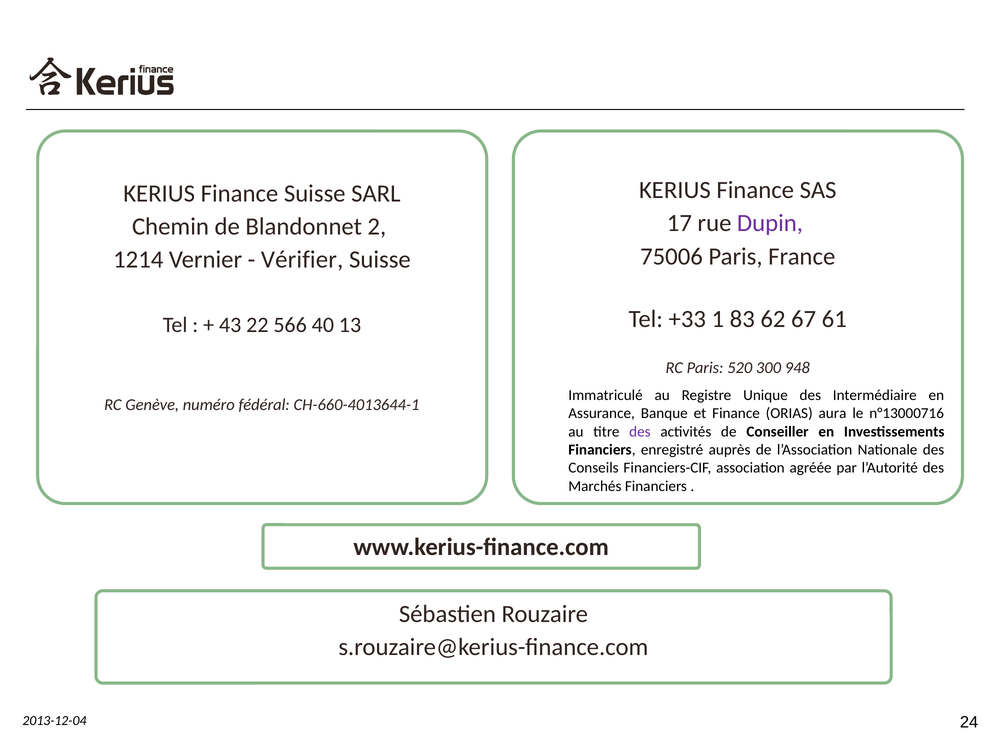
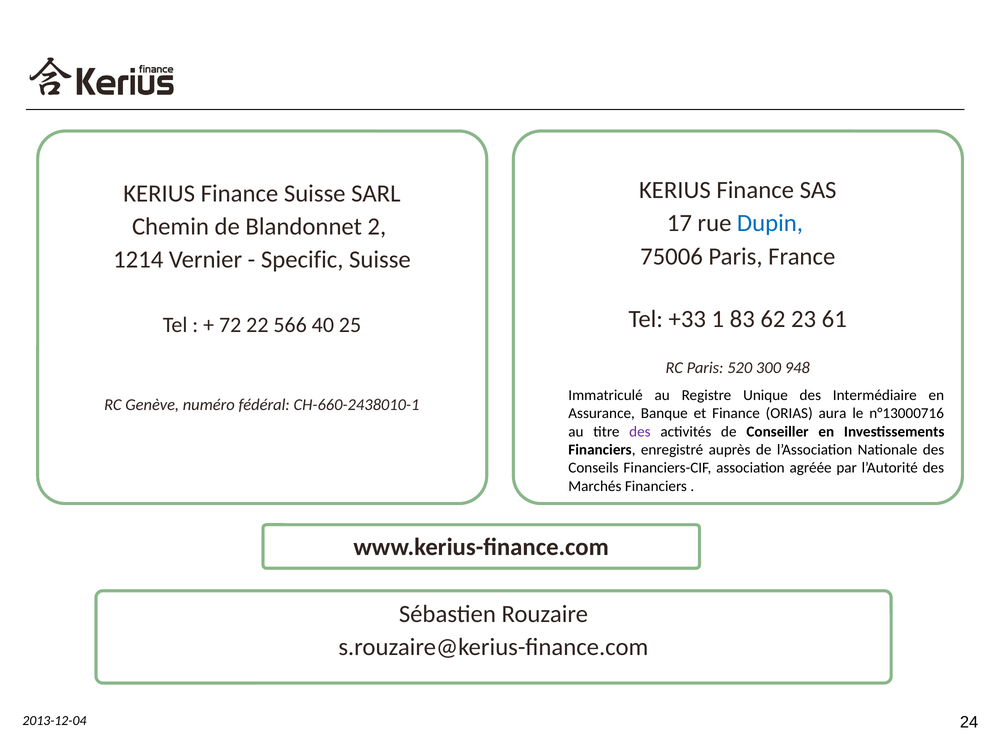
Dupin colour: purple -> blue (770, 223)
Vérifier: Vérifier -> Specific (302, 260)
67: 67 -> 23 (804, 319)
43: 43 -> 72 (230, 325)
13: 13 -> 25 (350, 325)
CH-660-4013644-1: CH-660-4013644-1 -> CH-660-2438010-1 (357, 405)
